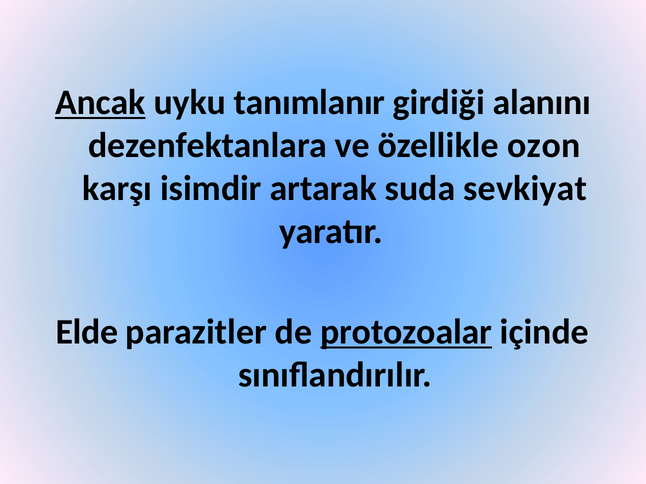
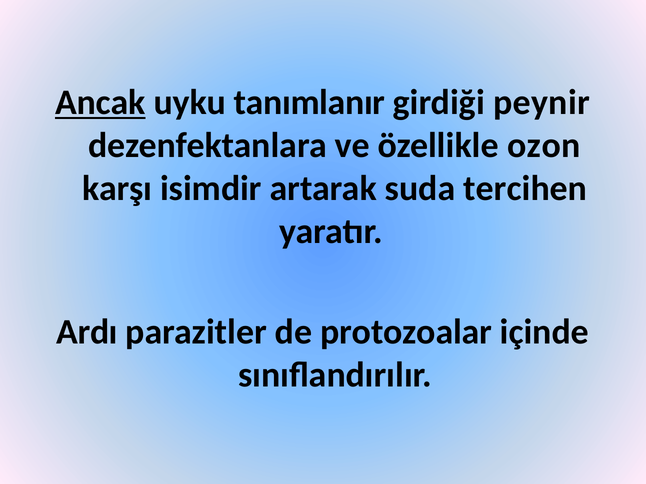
alanını: alanını -> peynir (541, 103)
sevkiyat: sevkiyat -> tercihen (525, 189)
Elde: Elde -> Ardı (87, 332)
protozoalar underline: present -> none (406, 332)
